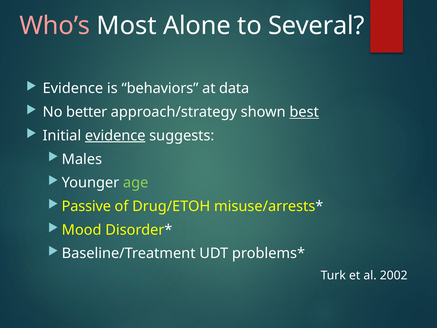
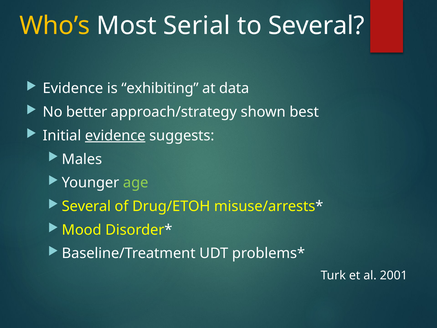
Who’s colour: pink -> yellow (55, 26)
Alone: Alone -> Serial (197, 26)
behaviors: behaviors -> exhibiting (160, 88)
best underline: present -> none (304, 112)
Passive: Passive -> Several (86, 206)
2002: 2002 -> 2001 (394, 275)
